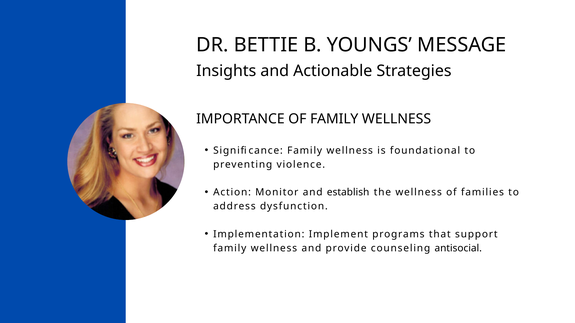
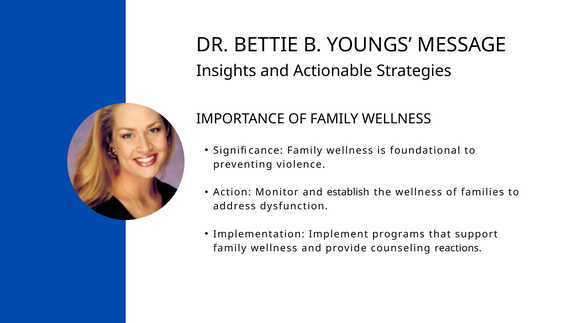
antisocial: antisocial -> reactions (458, 248)
